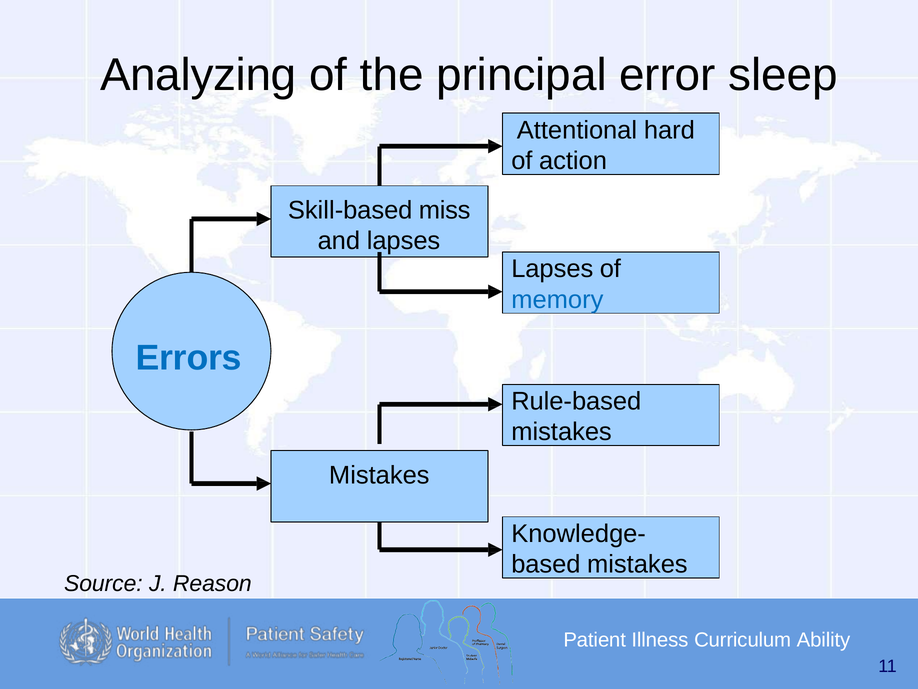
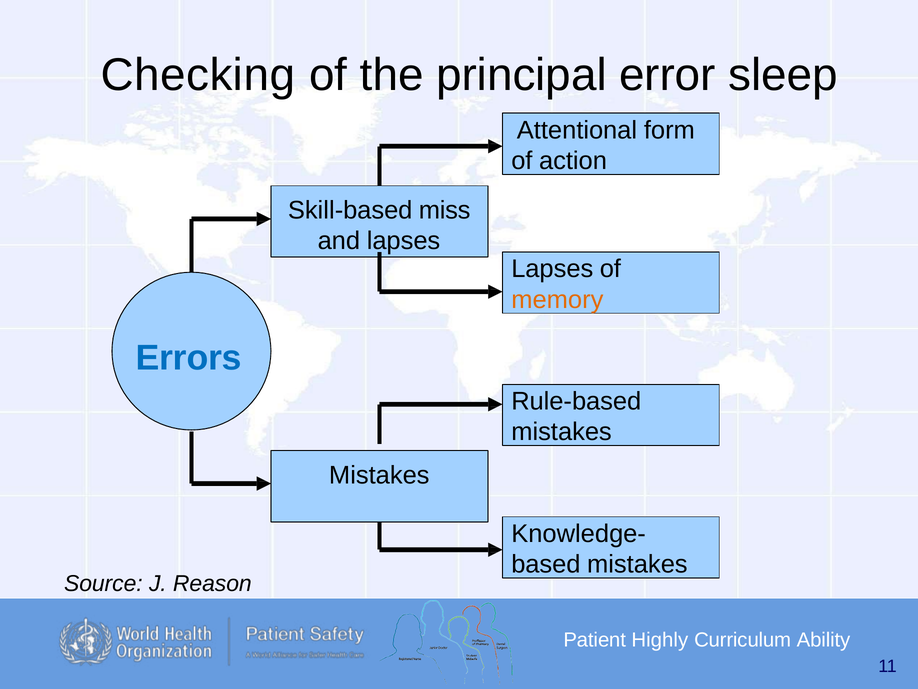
Analyzing: Analyzing -> Checking (198, 75)
hard: hard -> form (669, 130)
memory colour: blue -> orange (557, 299)
Illness: Illness -> Highly (660, 640)
